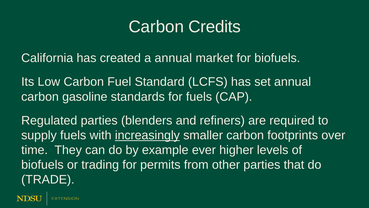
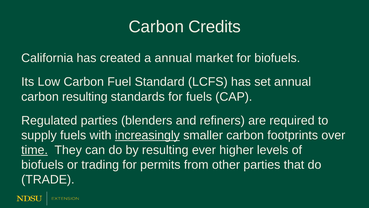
carbon gasoline: gasoline -> resulting (85, 97)
time underline: none -> present (35, 150)
by example: example -> resulting (165, 150)
